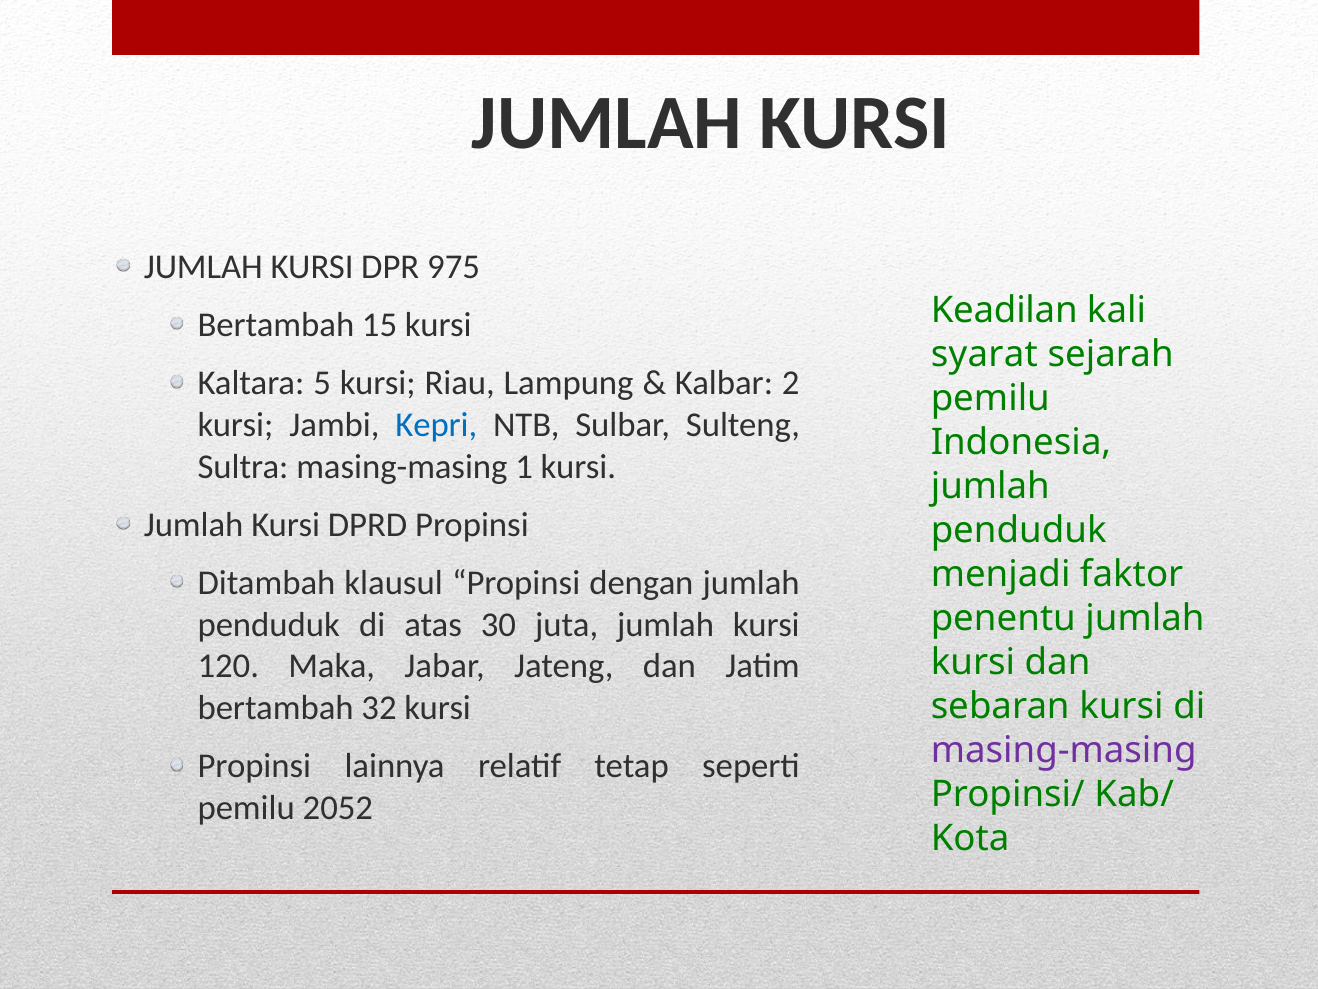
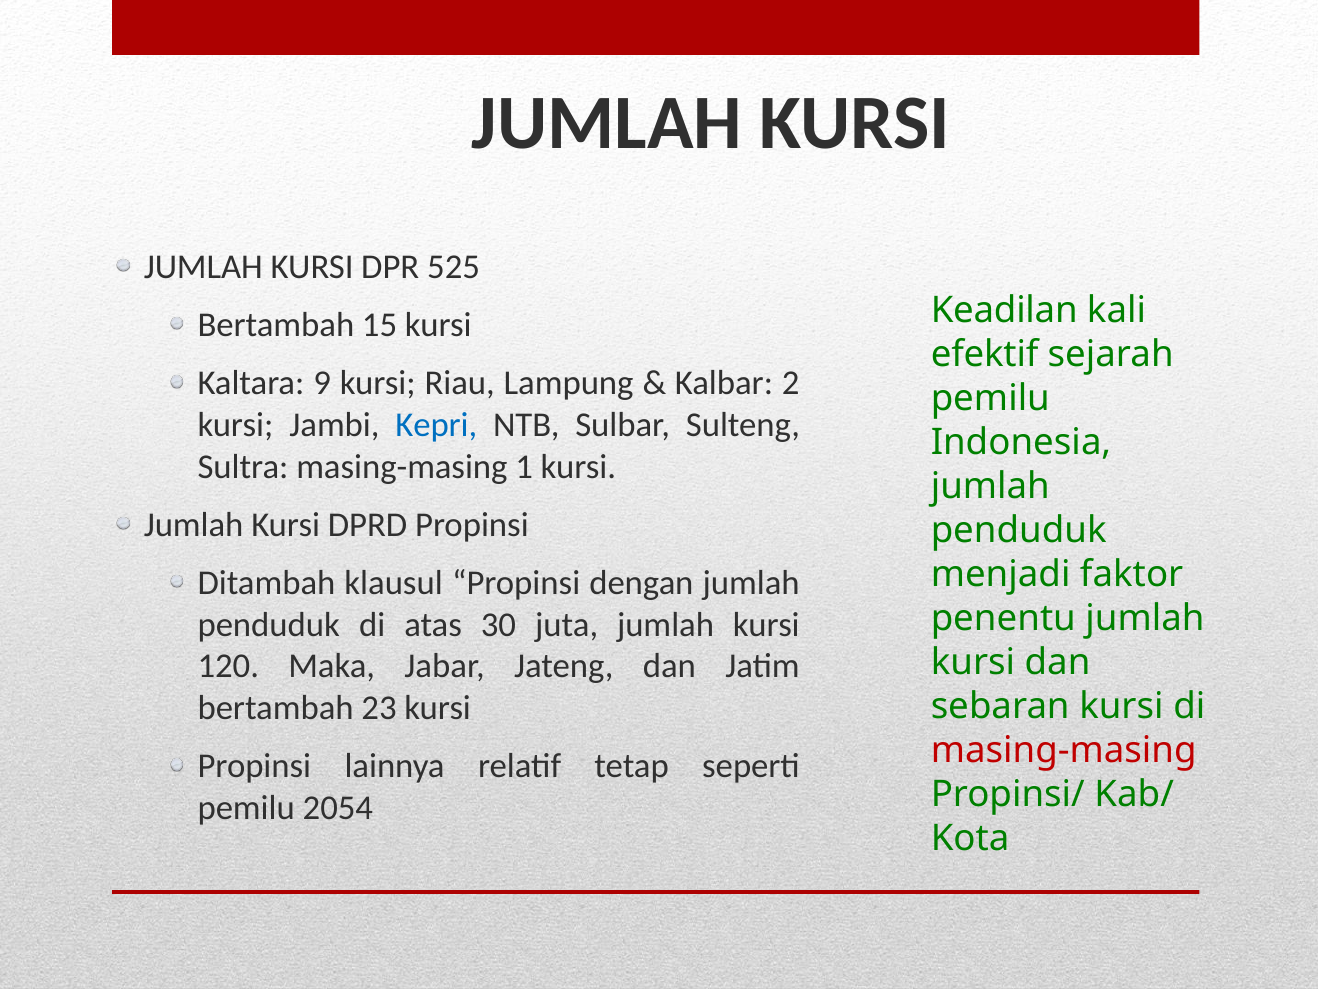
975: 975 -> 525 (454, 267)
syarat: syarat -> efektif (985, 355)
5: 5 -> 9 (322, 383)
32: 32 -> 23 (379, 708)
masing-masing colour: purple -> red (1064, 750)
2052: 2052 -> 2054 (338, 808)
